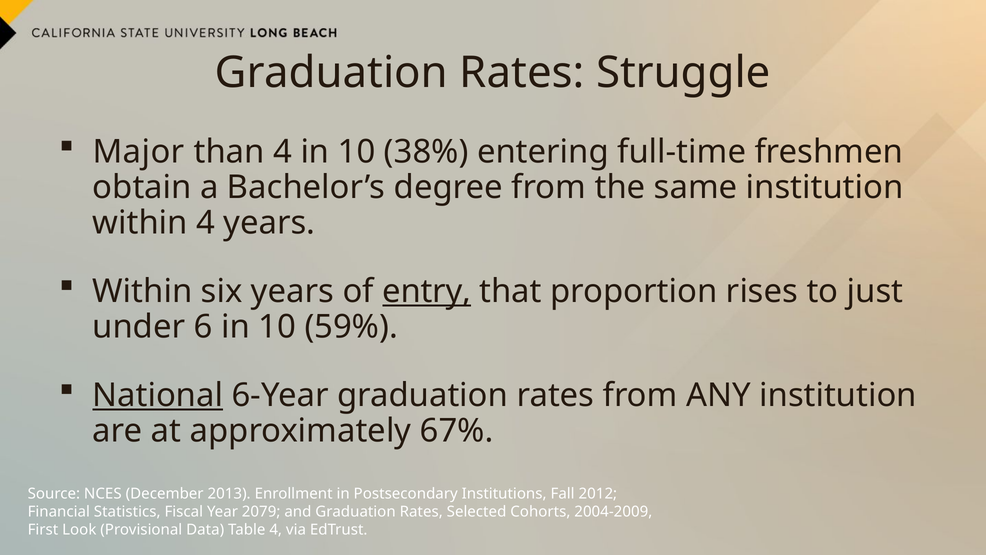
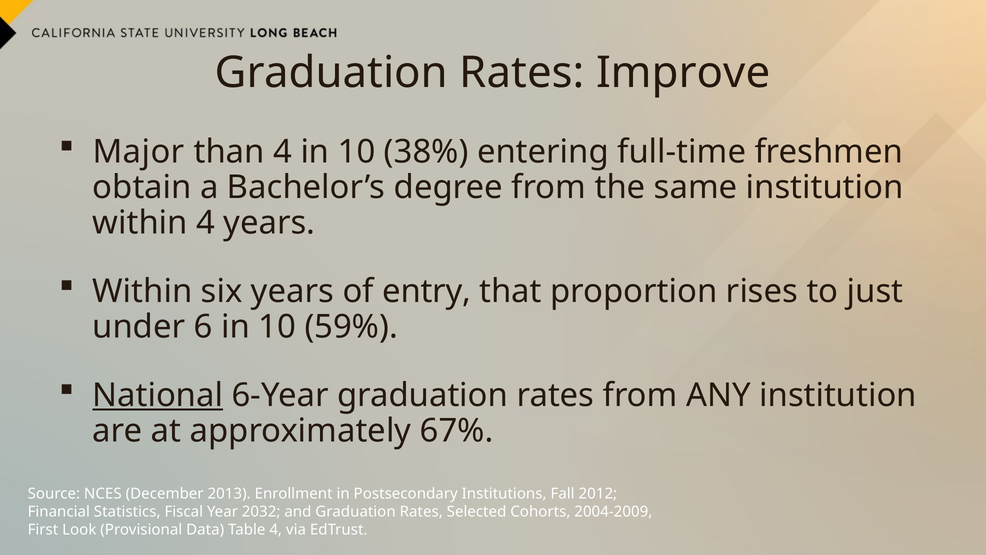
Struggle: Struggle -> Improve (683, 73)
entry underline: present -> none (427, 291)
2079: 2079 -> 2032 (261, 512)
